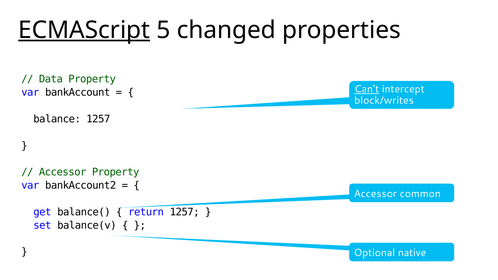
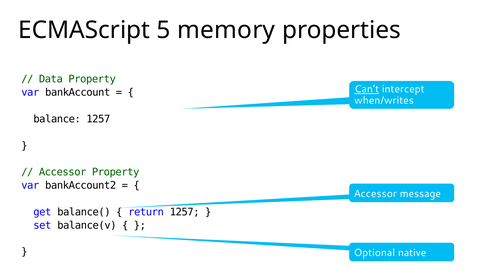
ECMAScript underline: present -> none (84, 30)
changed: changed -> memory (226, 30)
block/writes: block/writes -> when/writes (384, 100)
common: common -> message (420, 194)
